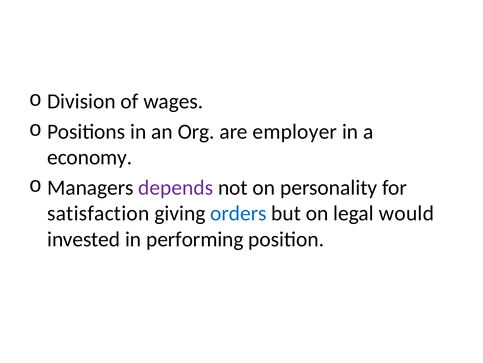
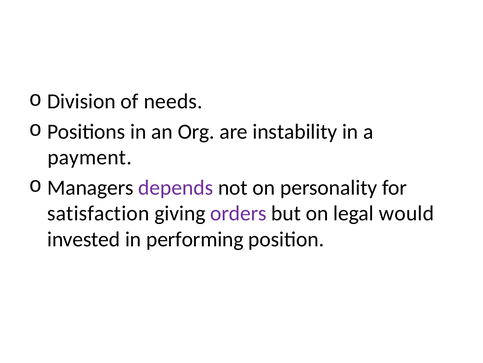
wages: wages -> needs (173, 101)
employer: employer -> instability (295, 131)
economy: economy -> payment (90, 157)
orders colour: blue -> purple (238, 213)
